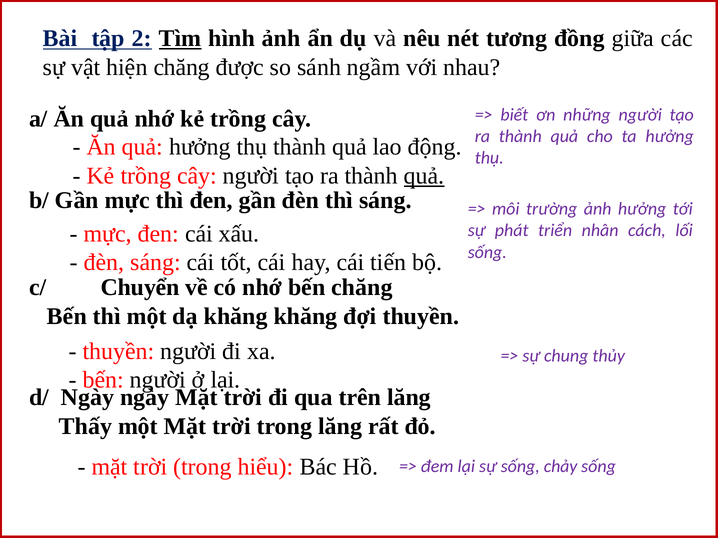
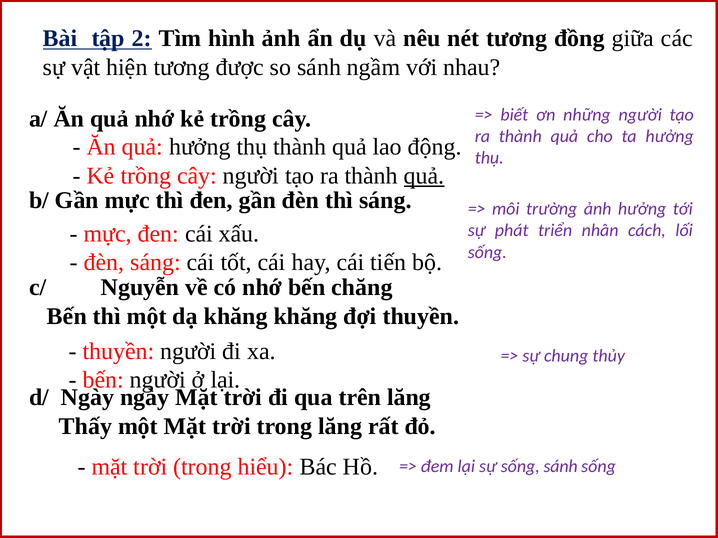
Tìm underline: present -> none (180, 38)
hiện chăng: chăng -> tương (182, 67)
Chuyển: Chuyển -> Nguyễn (140, 288)
sống chảy: chảy -> sánh (561, 467)
